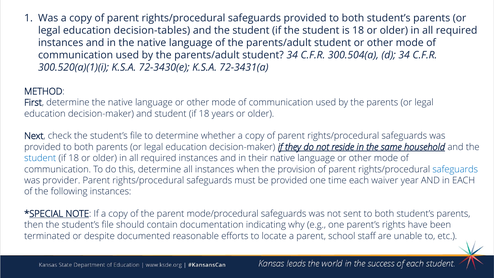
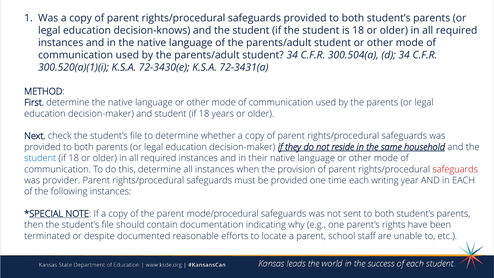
decision-tables: decision-tables -> decision-knows (152, 30)
safeguards colour: blue -> red (455, 169)
waiver: waiver -> writing (385, 180)
